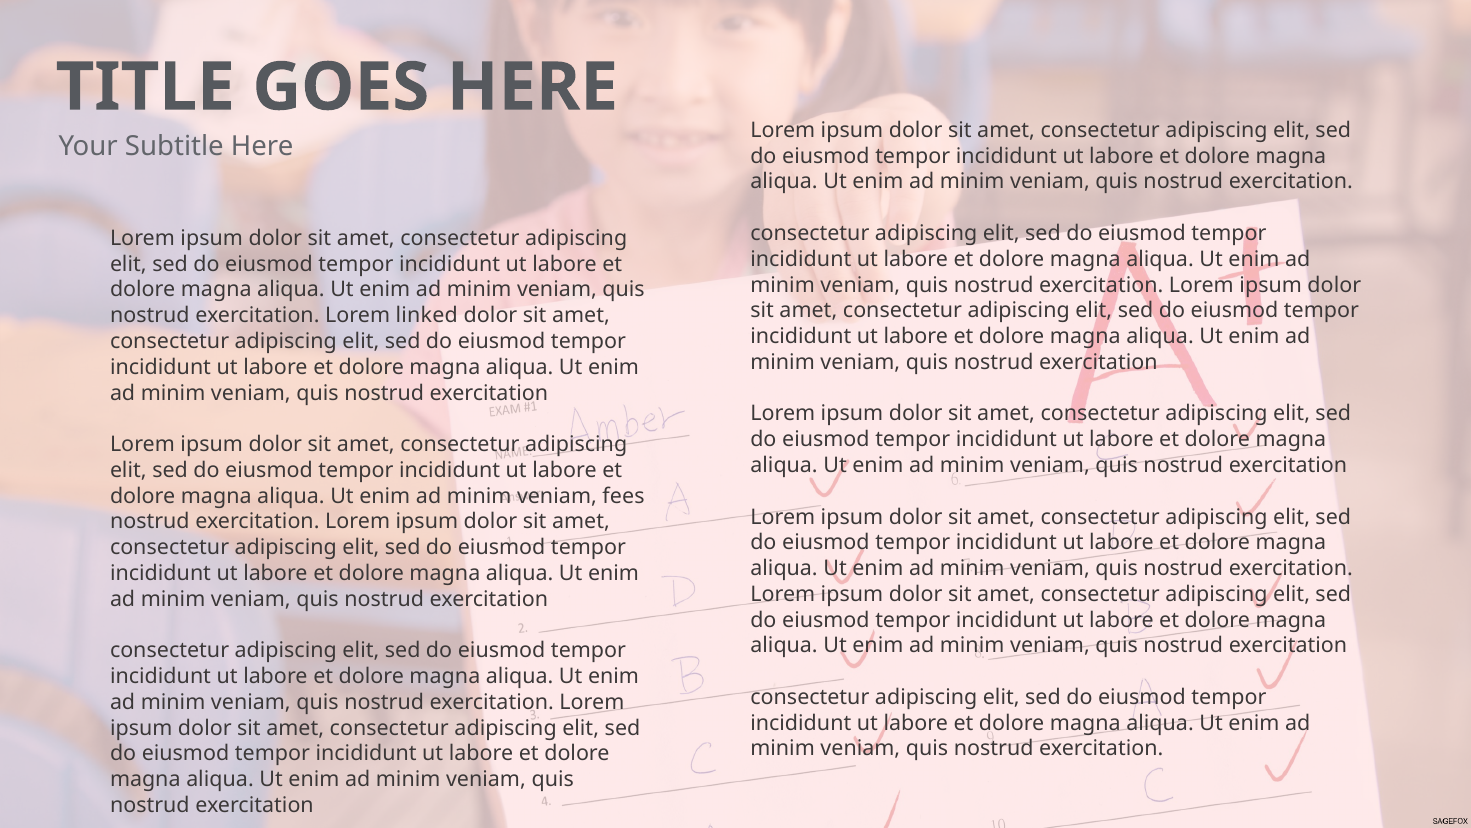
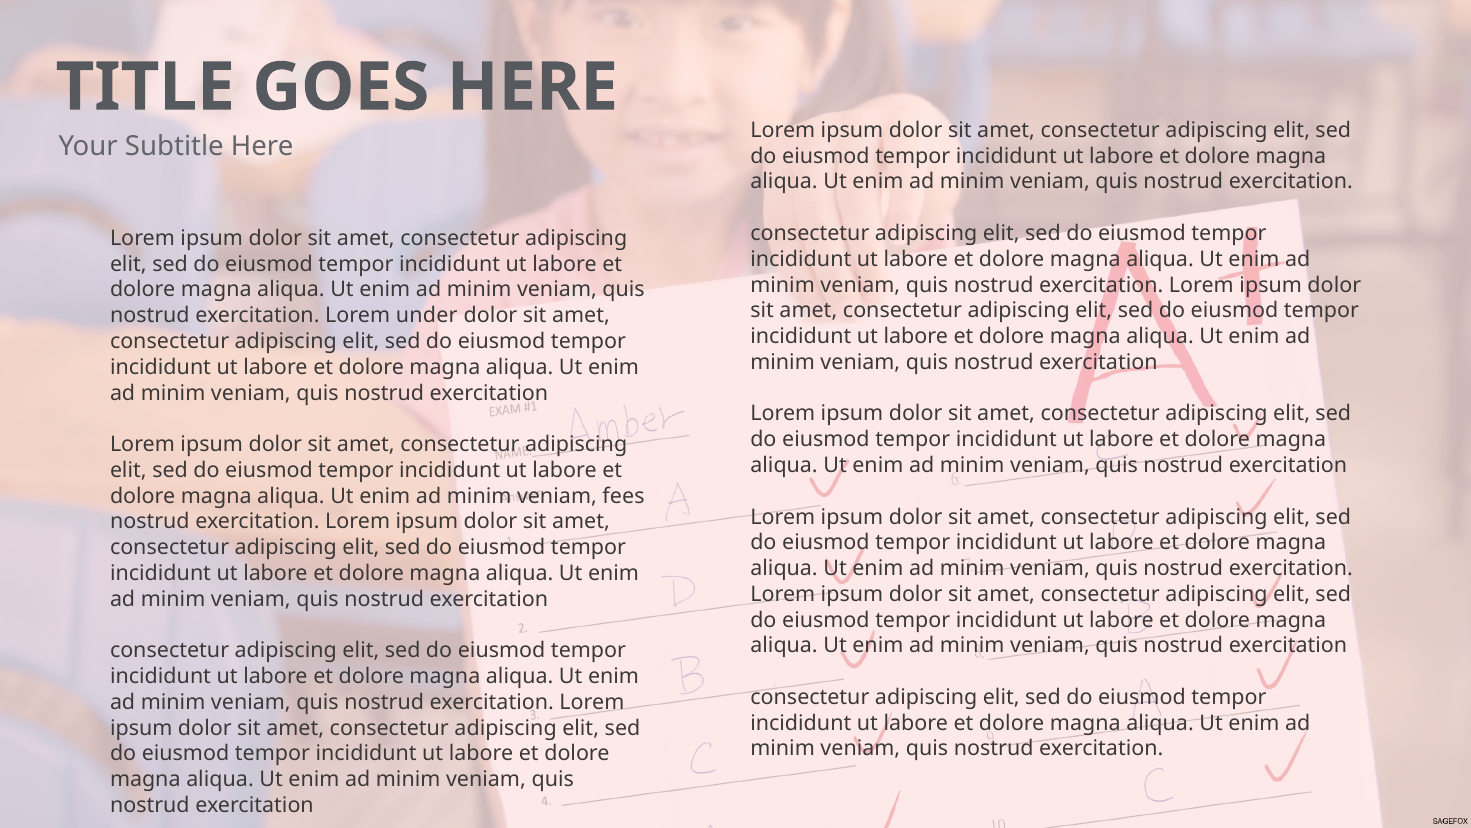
linked: linked -> under (427, 315)
